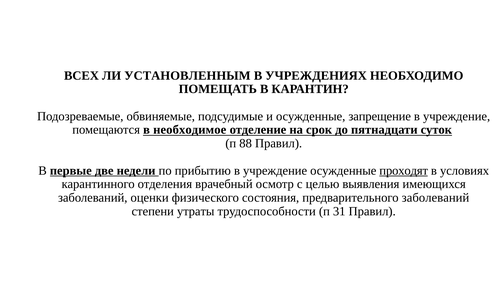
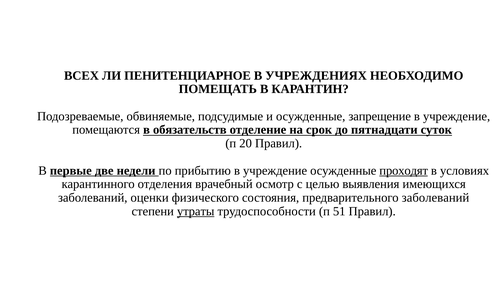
УСТАНОВЛЕННЫМ: УСТАНОВЛЕННЫМ -> ПЕНИТЕНЦИАРНОЕ (188, 75)
необходимое: необходимое -> обязательств (190, 130)
88: 88 -> 20 (246, 143)
утраты underline: none -> present (196, 211)
31: 31 -> 51 (339, 211)
